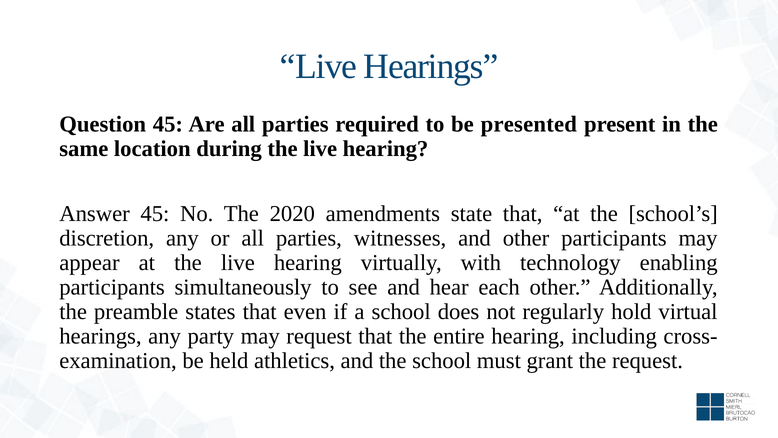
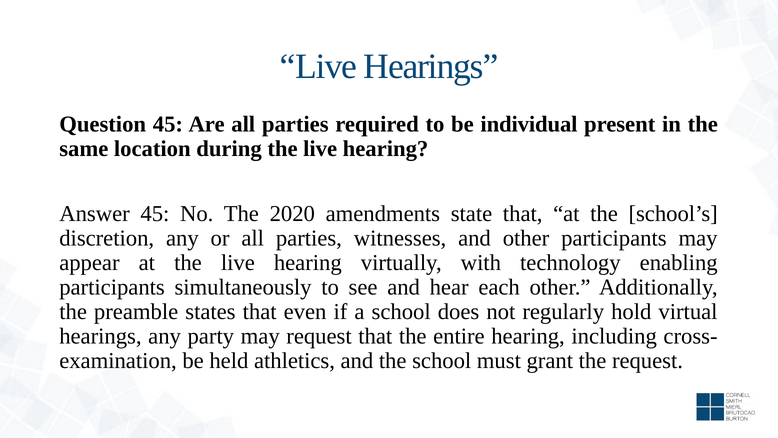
presented: presented -> individual (529, 124)
